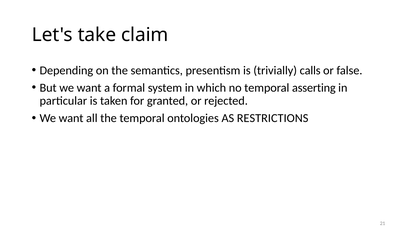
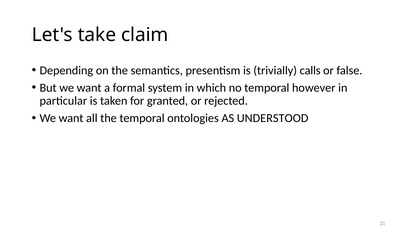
asserting: asserting -> however (314, 88)
RESTRICTIONS: RESTRICTIONS -> UNDERSTOOD (273, 119)
